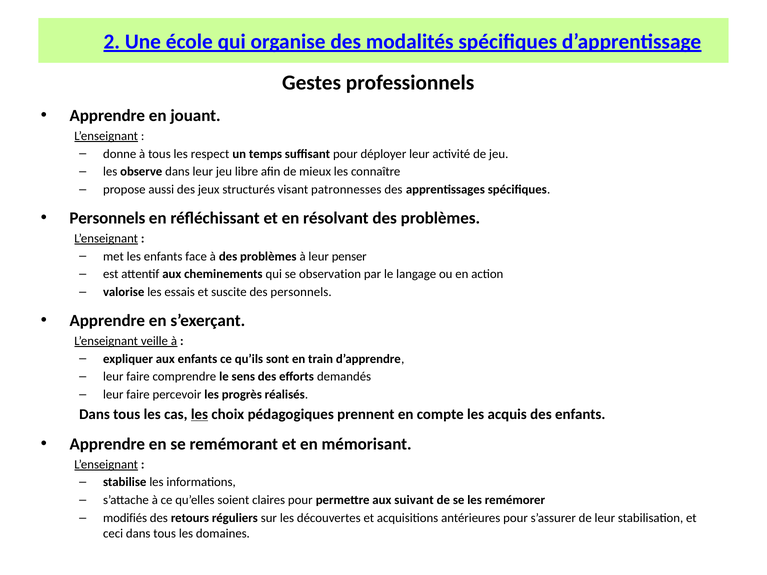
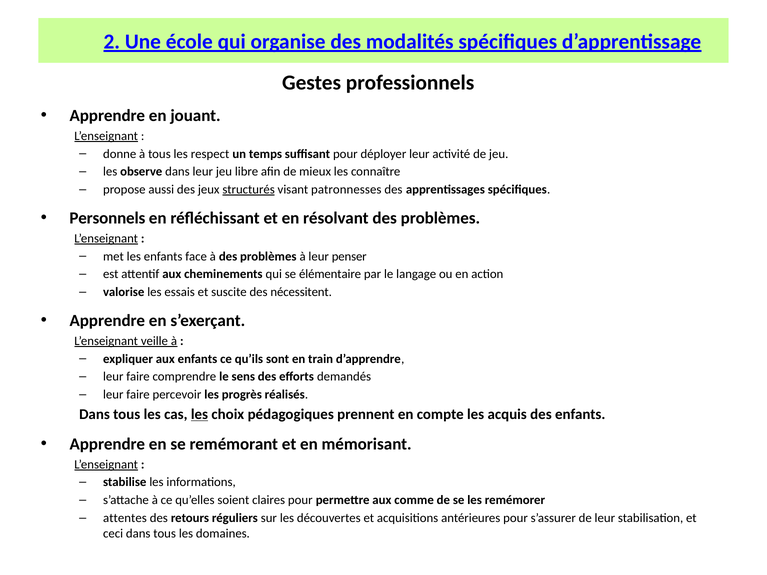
structurés underline: none -> present (249, 190)
observation: observation -> élémentaire (330, 274)
des personnels: personnels -> nécessitent (301, 292)
suivant: suivant -> comme (414, 500)
modifiés: modifiés -> attentes (125, 518)
